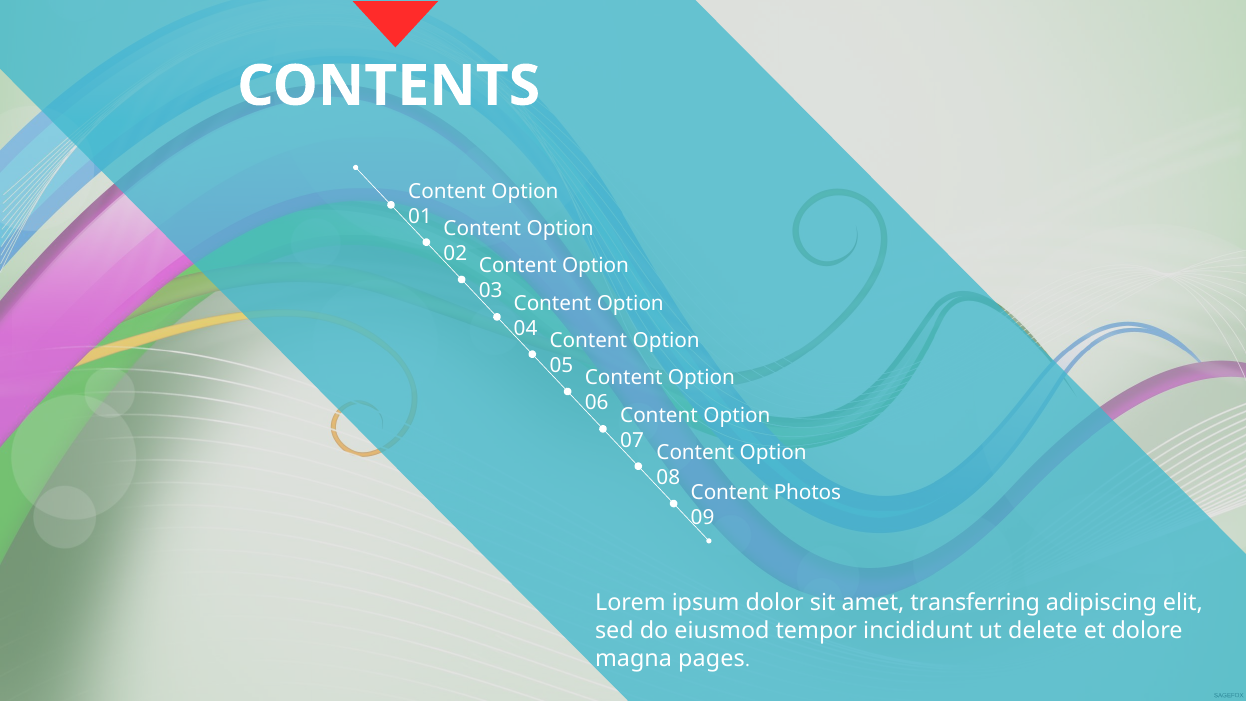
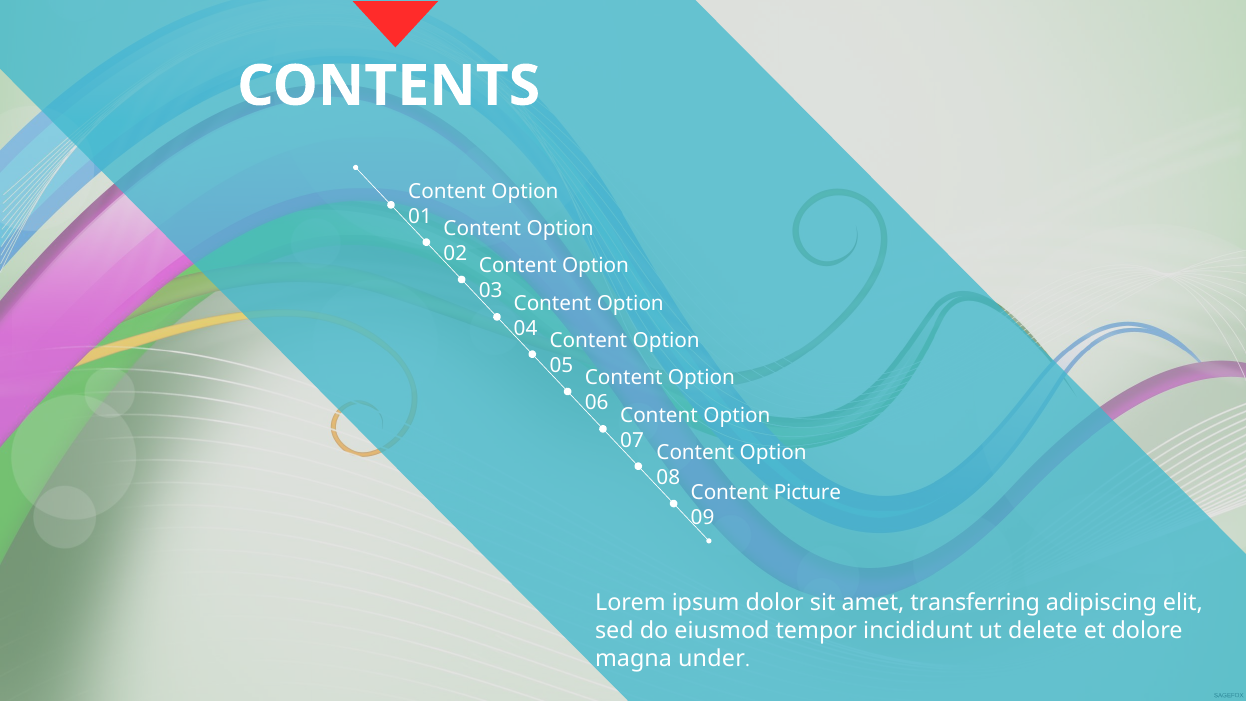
Photos: Photos -> Picture (807, 493)
pages: pages -> under (711, 659)
